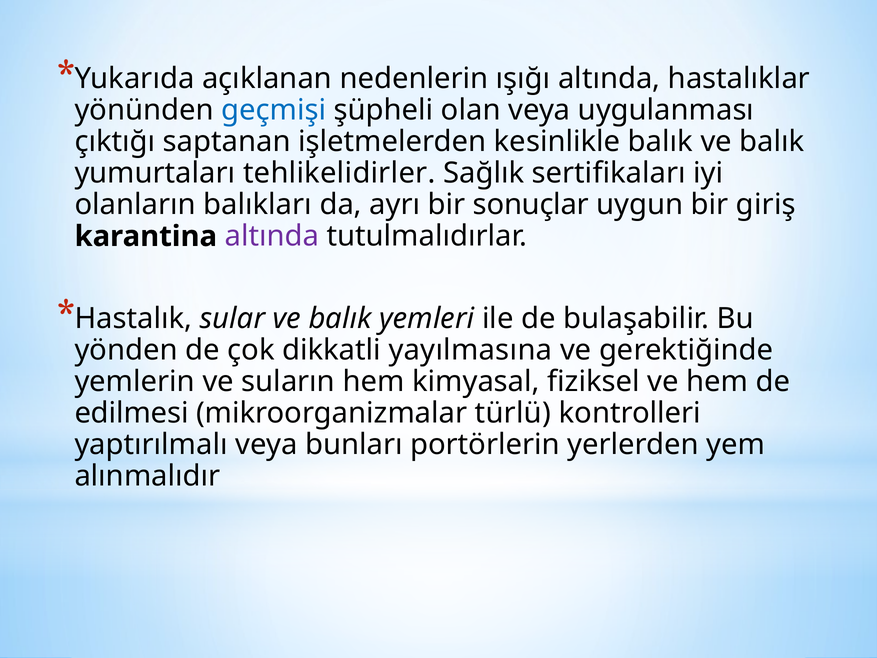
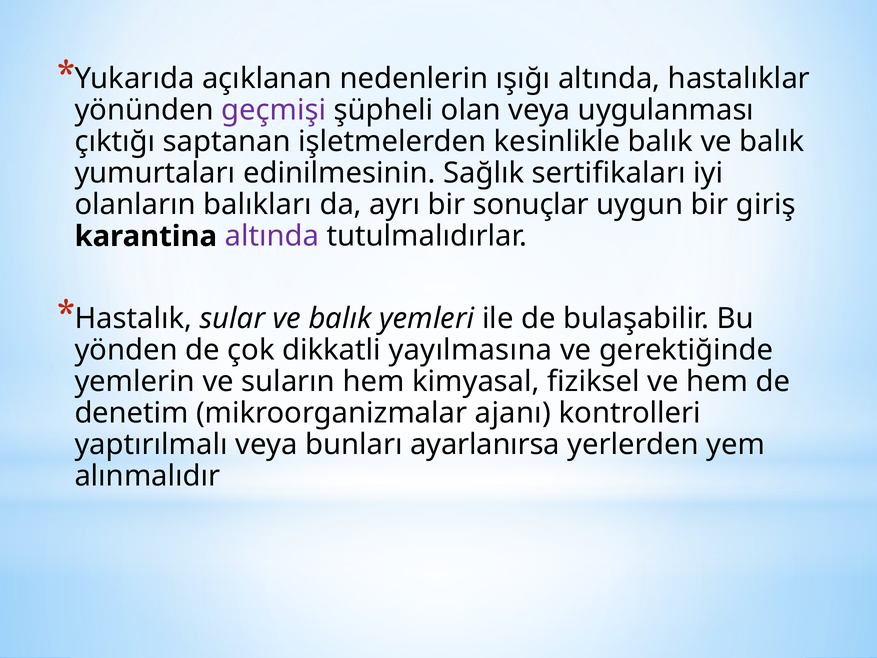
geçmişi colour: blue -> purple (274, 110)
tehlikelidirler: tehlikelidirler -> edinilmesinin (339, 173)
edilmesi: edilmesi -> denetim (132, 413)
türlü: türlü -> ajanı (513, 413)
portörlerin: portörlerin -> ayarlanırsa (485, 445)
